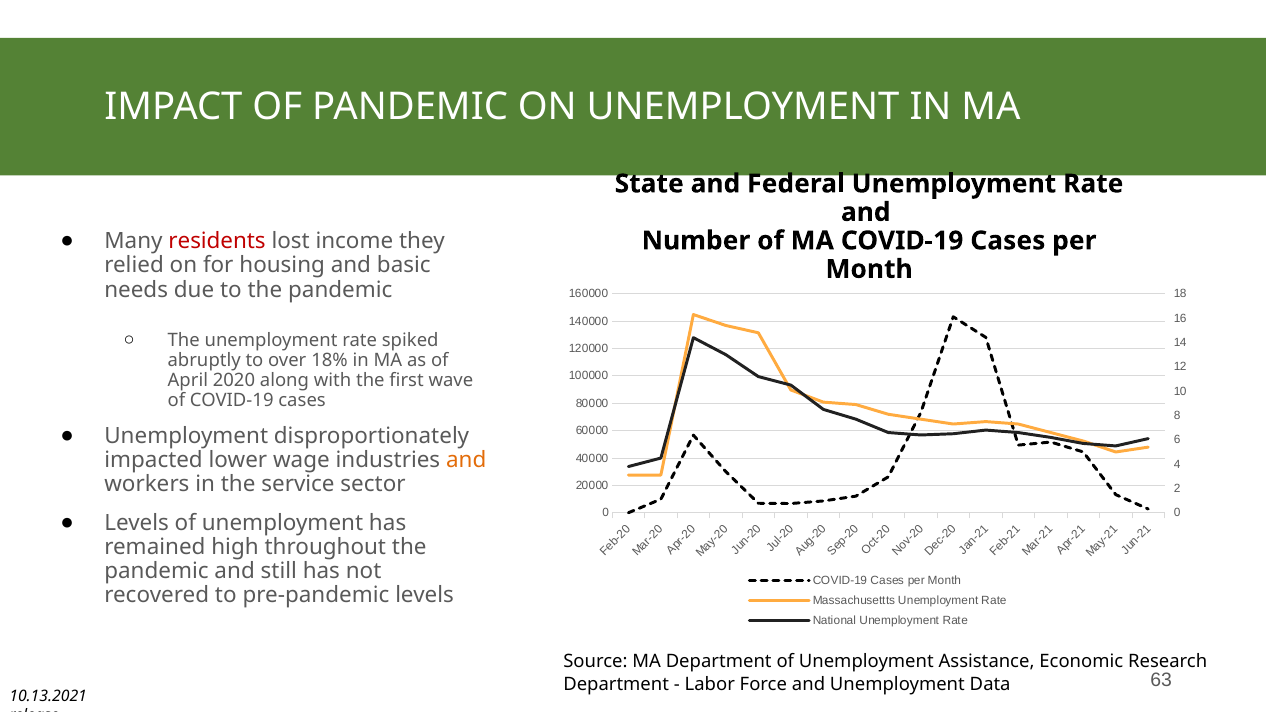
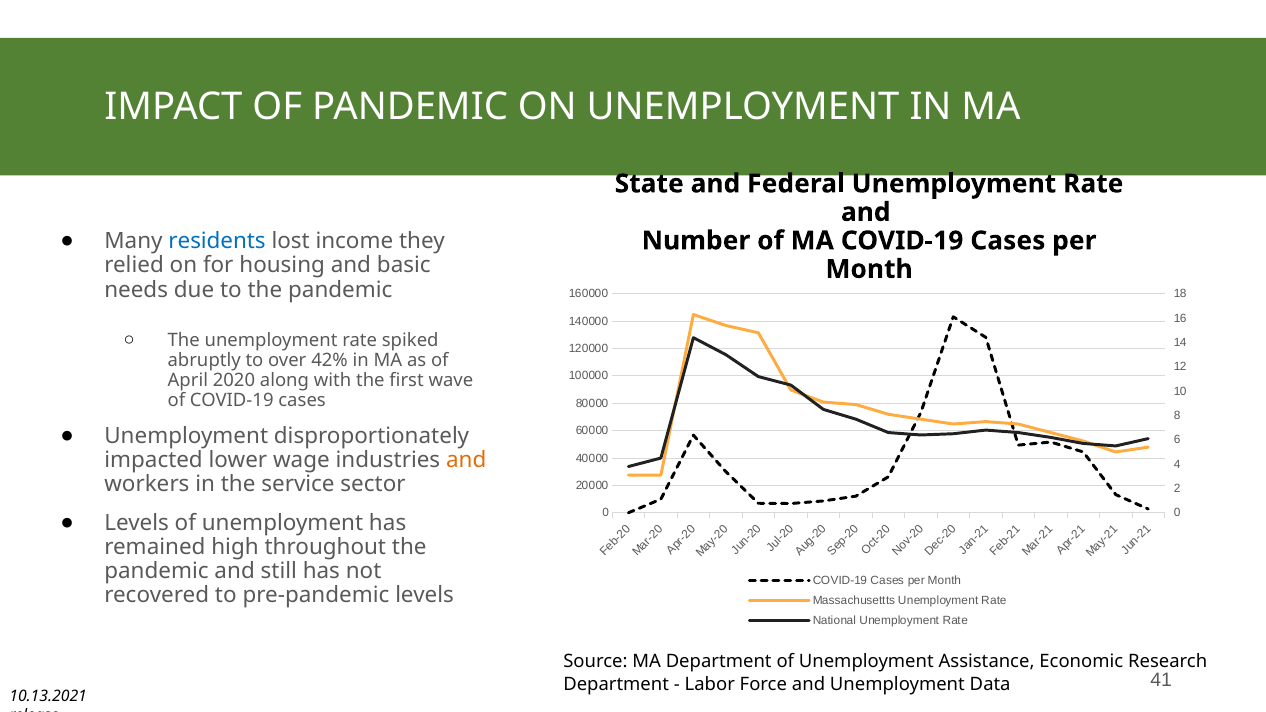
residents colour: red -> blue (217, 241)
18%: 18% -> 42% (329, 360)
63: 63 -> 41 (1161, 680)
